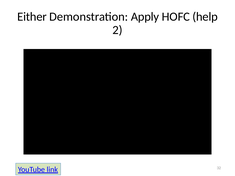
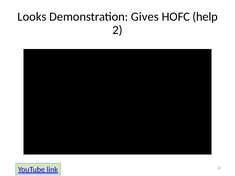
Either: Either -> Looks (32, 17)
Apply: Apply -> Gives (145, 17)
